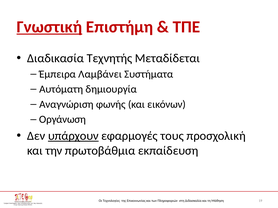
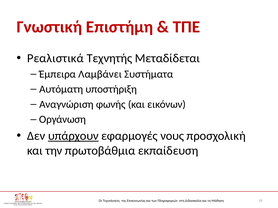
Γνωστική underline: present -> none (49, 27)
Διαδικασία: Διαδικασία -> Ρεαλιστικά (55, 58)
δημιουργία: δημιουργία -> υποστήριξη (111, 89)
τους: τους -> νους (172, 136)
